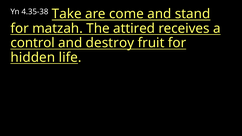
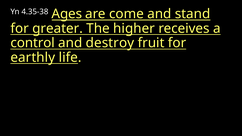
Take: Take -> Ages (67, 14)
matzah: matzah -> greater (58, 28)
attired: attired -> higher (134, 28)
hidden: hidden -> earthly (33, 57)
